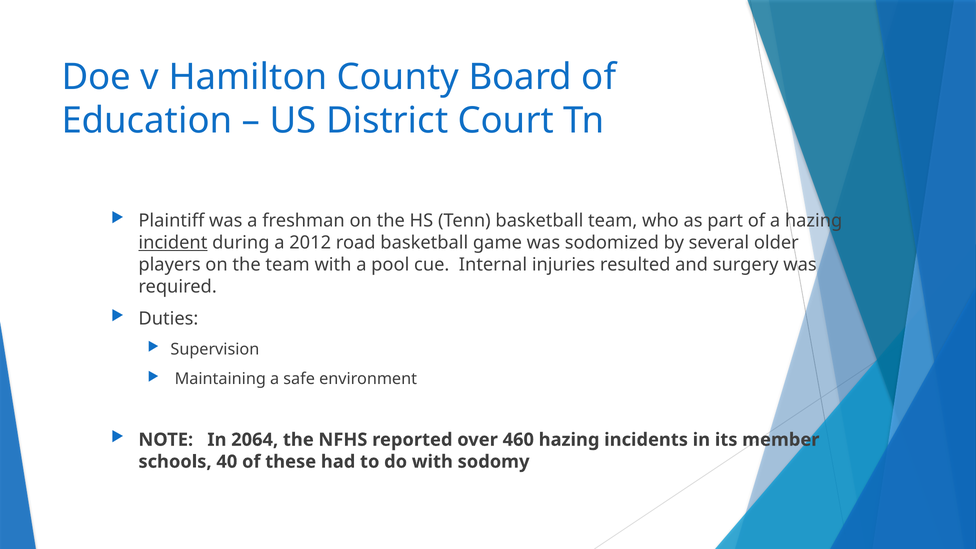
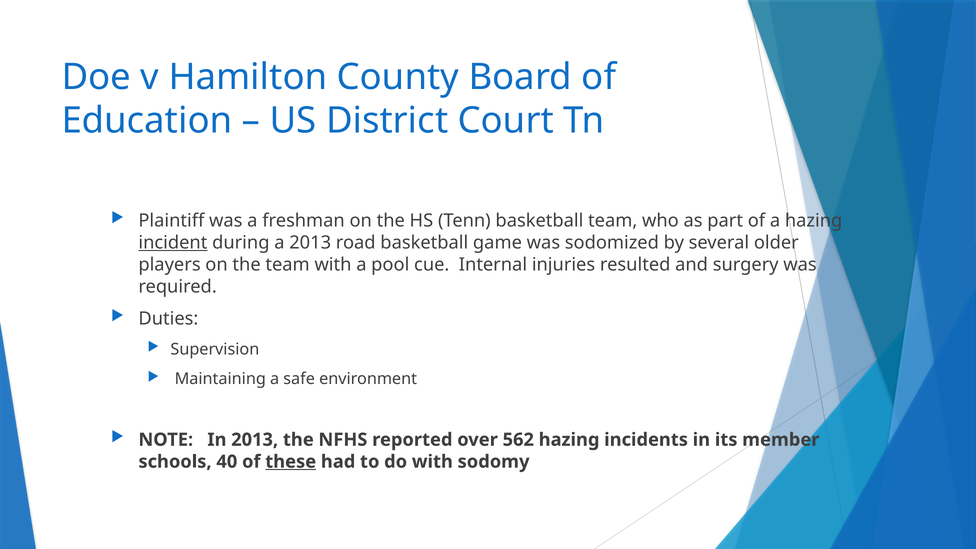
a 2012: 2012 -> 2013 (310, 243)
In 2064: 2064 -> 2013 (255, 440)
460: 460 -> 562 (518, 440)
these underline: none -> present (291, 462)
